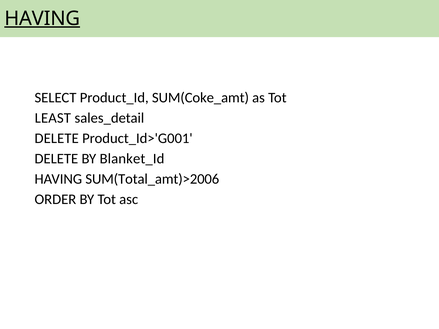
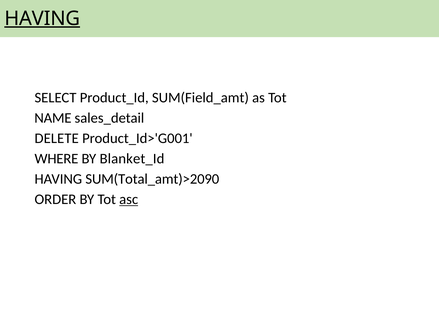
SUM(Coke_amt: SUM(Coke_amt -> SUM(Field_amt (200, 98)
LEAST: LEAST -> NAME (53, 118)
DELETE: DELETE -> WHERE (56, 159)
SUM(Total_amt)>2006: SUM(Total_amt)>2006 -> SUM(Total_amt)>2090 (152, 179)
asc underline: none -> present (129, 200)
